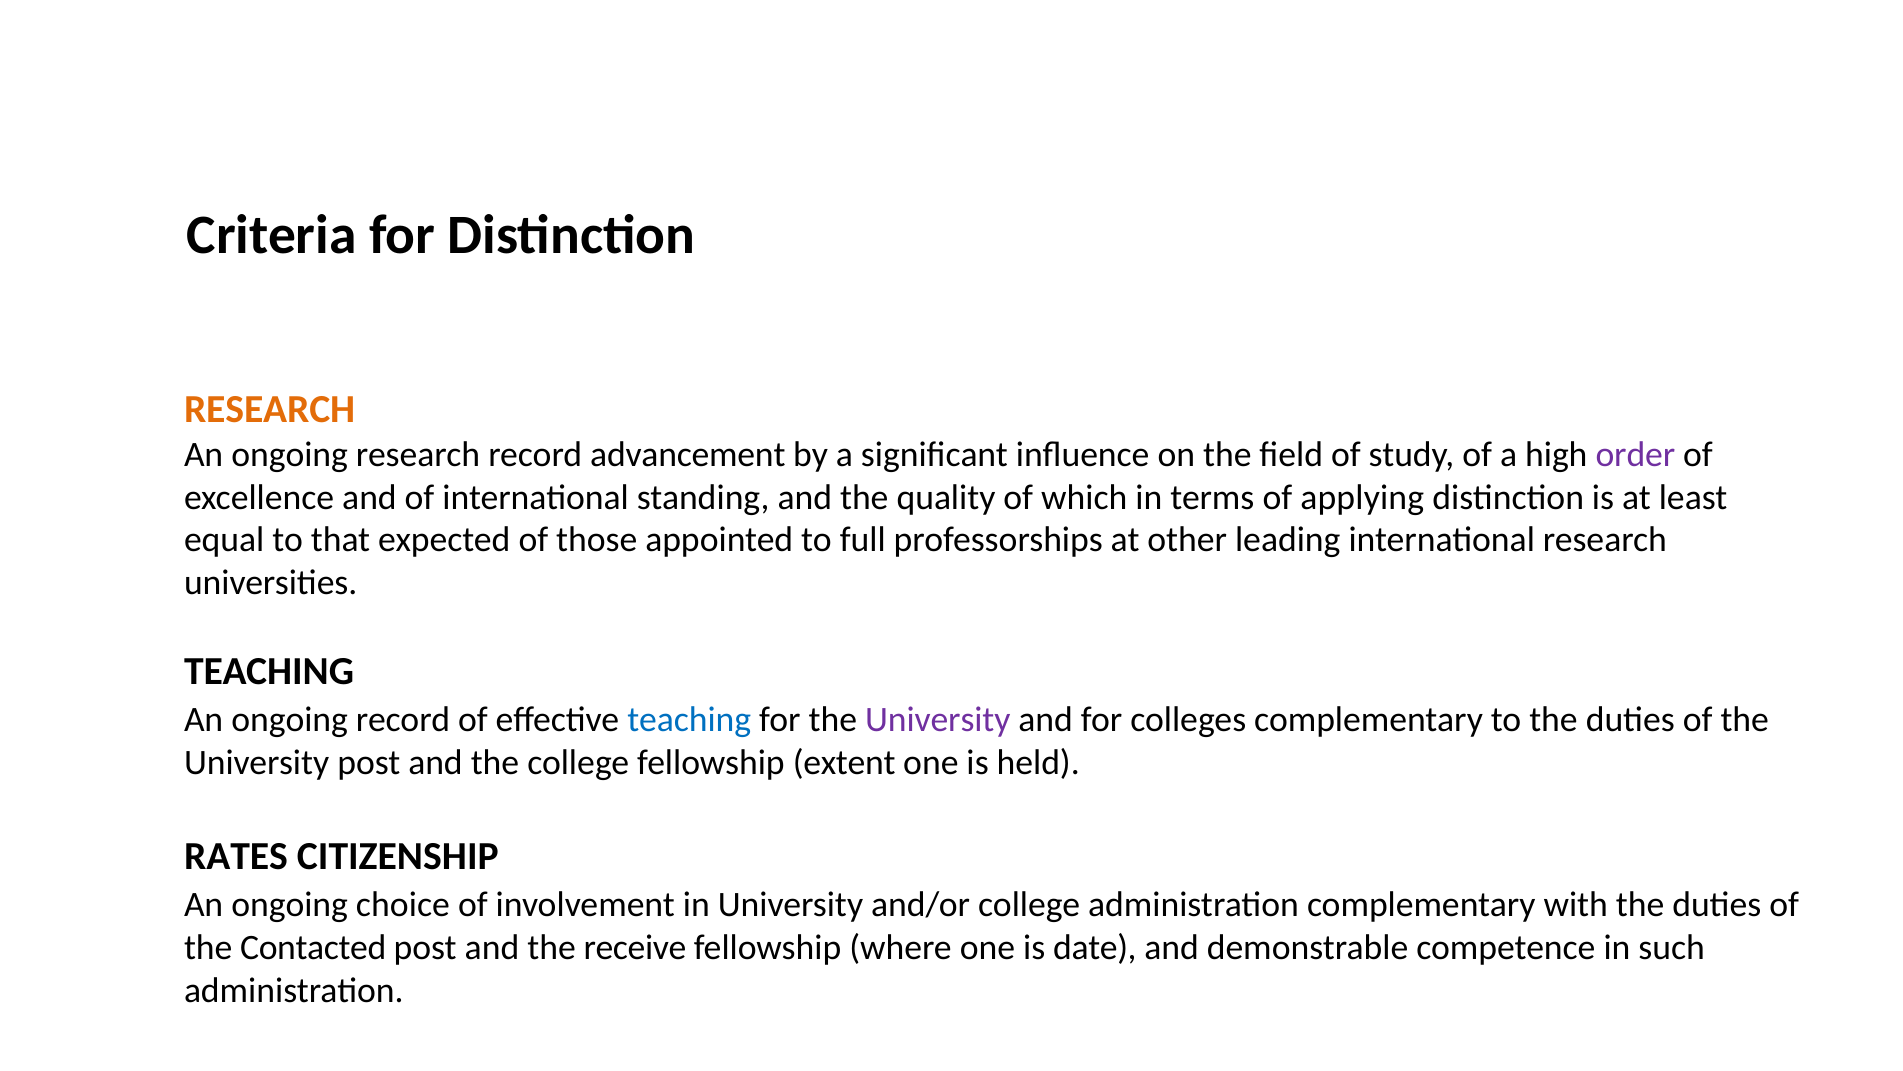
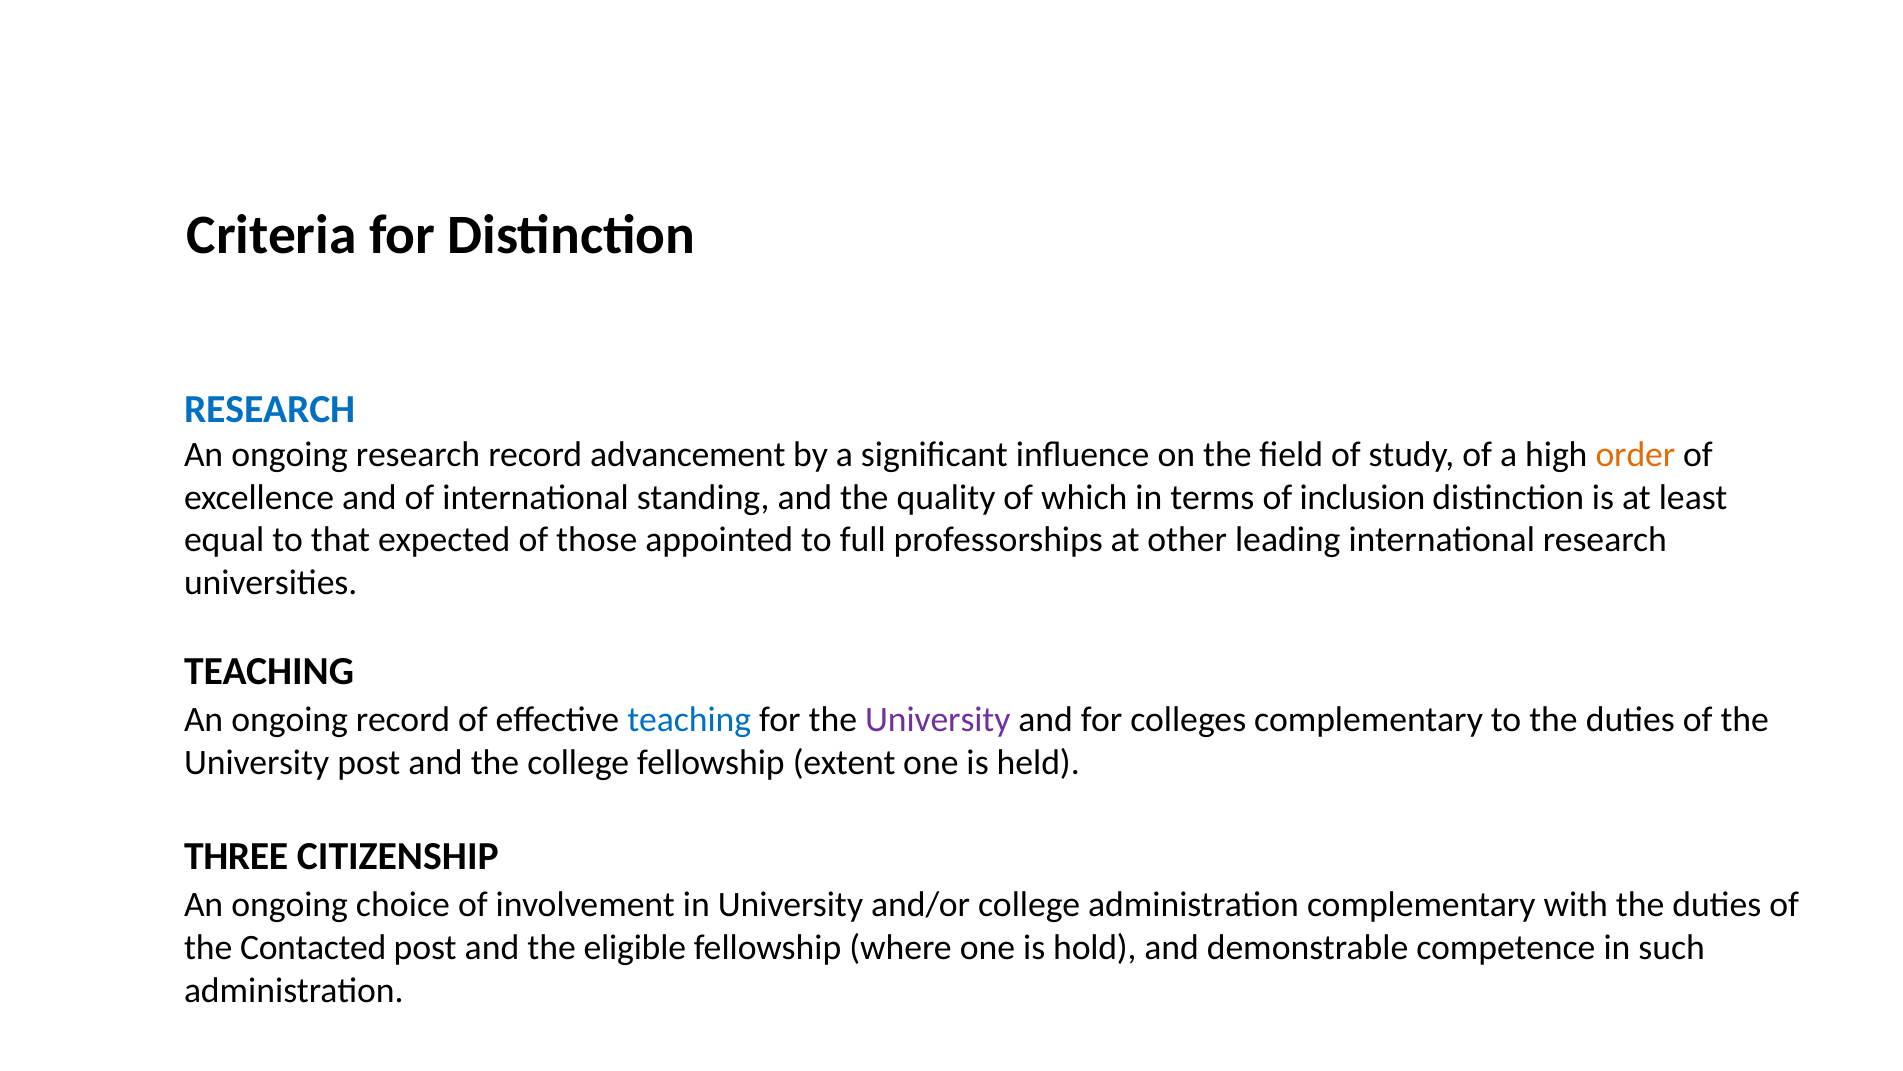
RESEARCH colour: orange -> blue (270, 409)
order colour: purple -> orange (1635, 454)
applying: applying -> inclusion (1362, 497)
RATES: RATES -> THREE (236, 856)
receive: receive -> eligible (635, 947)
date: date -> hold (1095, 947)
